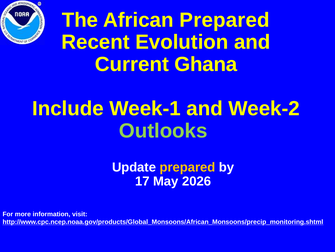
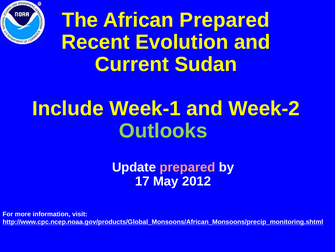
Ghana: Ghana -> Sudan (206, 64)
prepared colour: yellow -> pink (187, 167)
2026: 2026 -> 2012 (197, 181)
